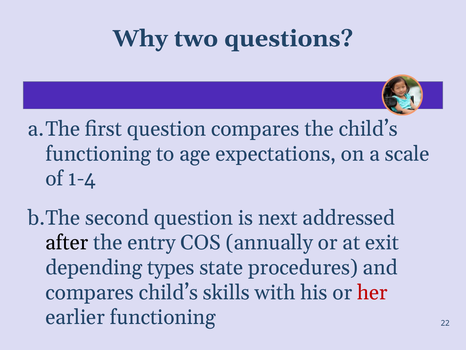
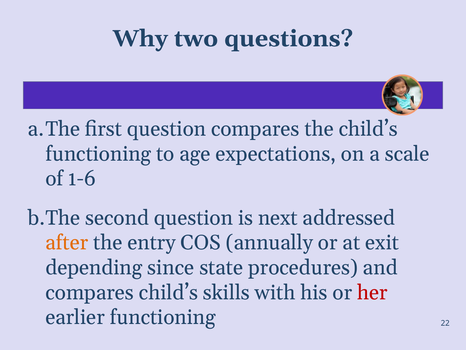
1-4: 1-4 -> 1-6 (82, 179)
after colour: black -> orange (67, 242)
types: types -> since (171, 267)
